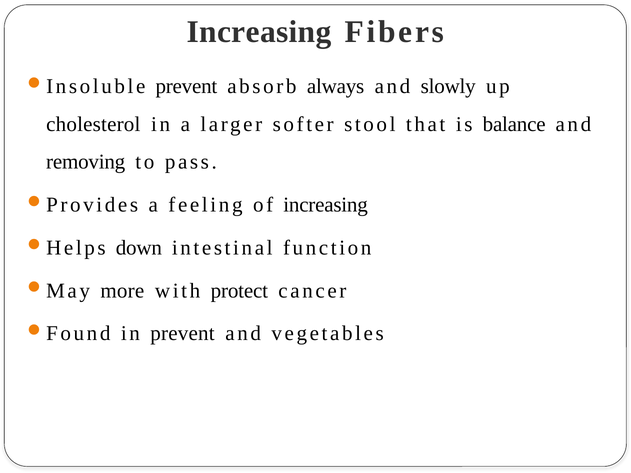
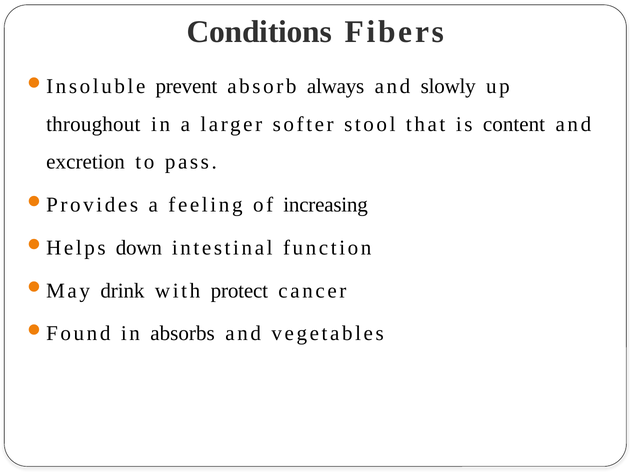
Increasing: Increasing -> Conditions (259, 32)
cholesterol: cholesterol -> throughout (93, 124)
balance: balance -> content (514, 124)
removing: removing -> excretion (86, 162)
more: more -> drink (122, 291)
in prevent: prevent -> absorbs (183, 334)
